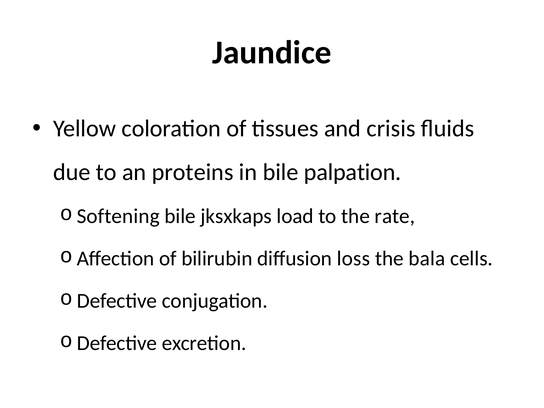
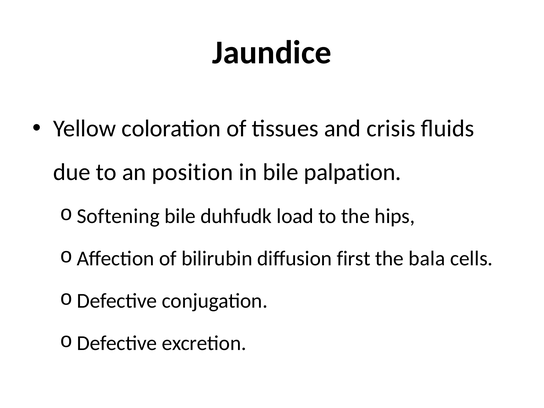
proteins: proteins -> position (193, 172)
jksxkaps: jksxkaps -> duhfudk (236, 216)
rate: rate -> hips (395, 216)
loss: loss -> first (354, 258)
